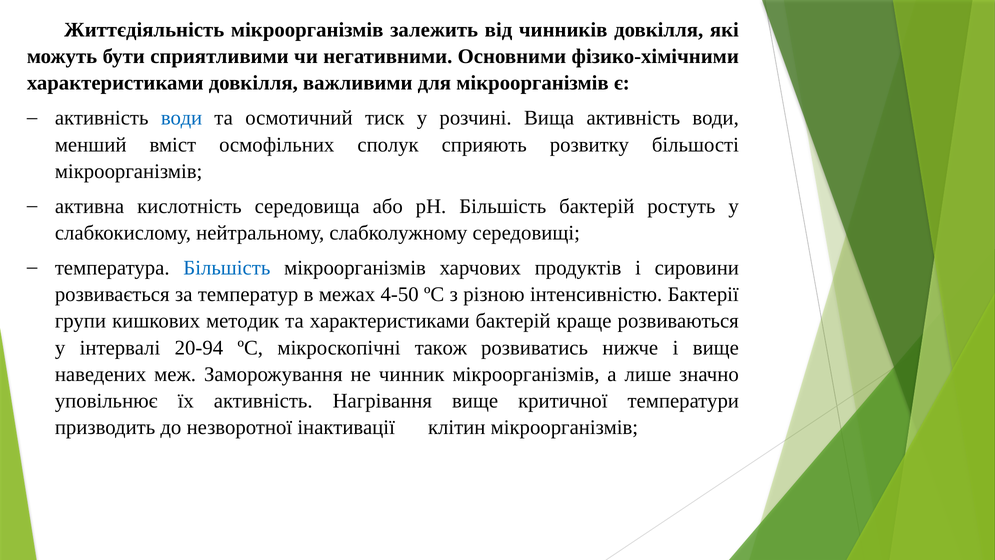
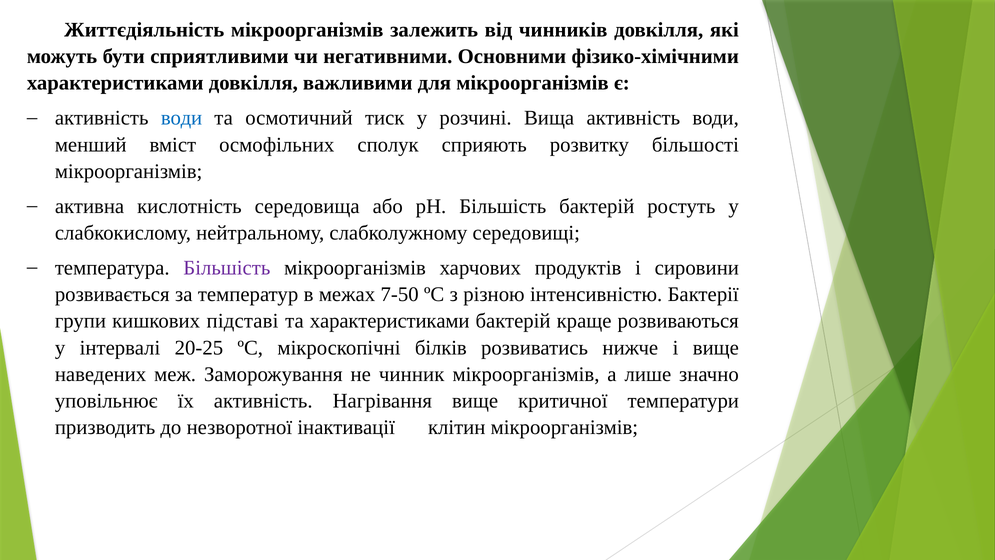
Більшість colour: blue -> purple (227, 268)
4-50: 4-50 -> 7-50 (400, 294)
методик: методик -> підставі (242, 321)
20-94: 20-94 -> 20-25 (199, 347)
також: також -> білків (441, 347)
